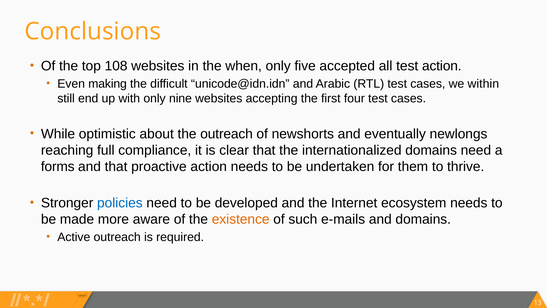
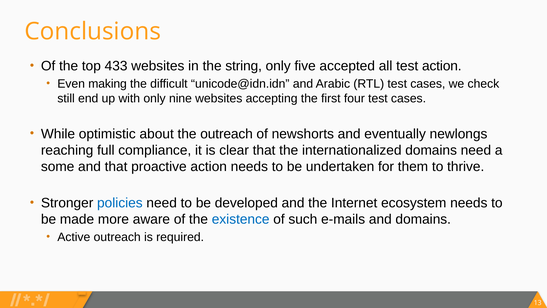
108: 108 -> 433 (116, 66)
when: when -> string (244, 66)
within: within -> check (483, 84)
forms: forms -> some (58, 167)
existence colour: orange -> blue (241, 219)
